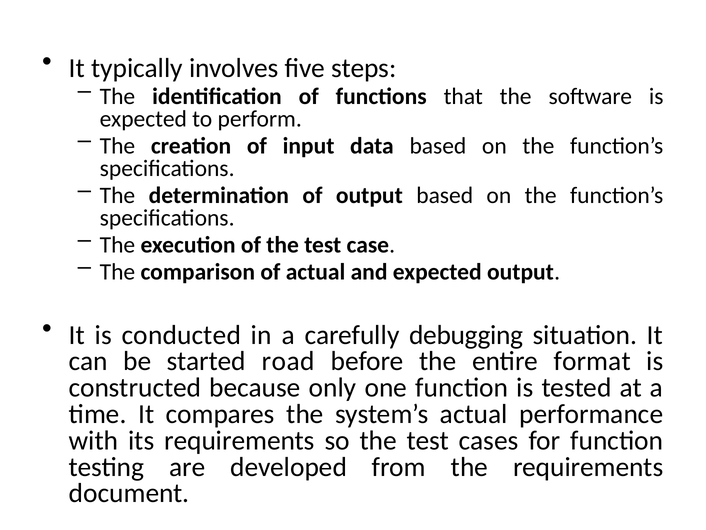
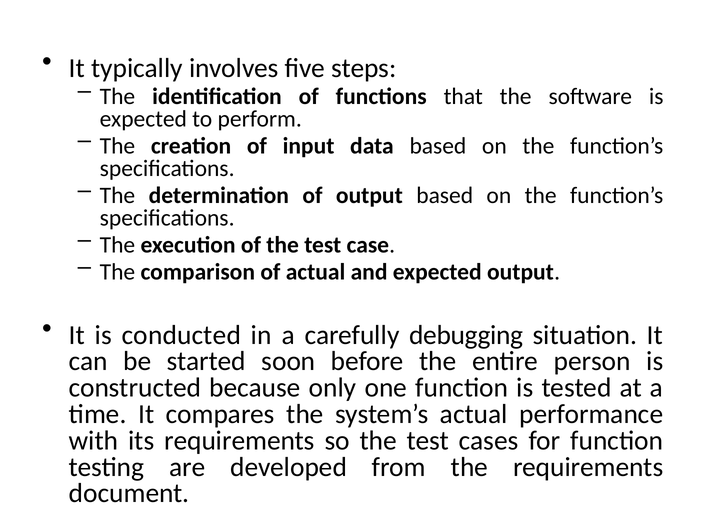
road: road -> soon (288, 361)
format: format -> person (592, 361)
